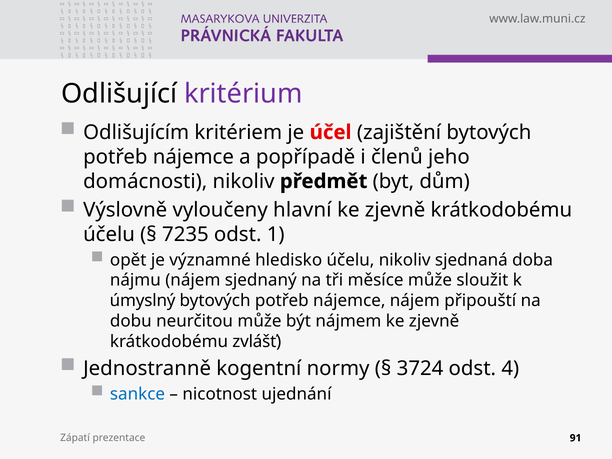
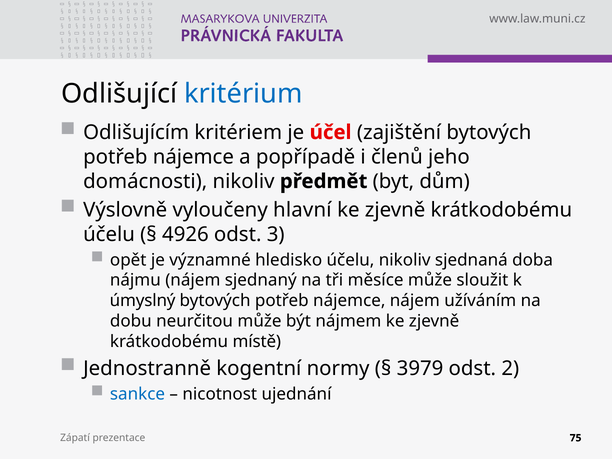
kritérium colour: purple -> blue (243, 94)
7235: 7235 -> 4926 (185, 234)
1: 1 -> 3 (276, 234)
připouští: připouští -> užíváním (480, 301)
zvlášť: zvlášť -> místě (257, 342)
3724: 3724 -> 3979 (420, 368)
4: 4 -> 2 (510, 368)
91: 91 -> 75 (576, 438)
